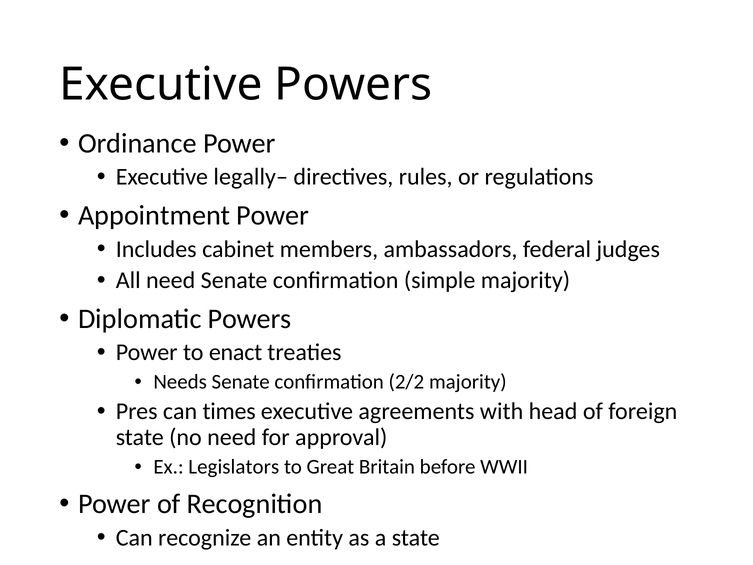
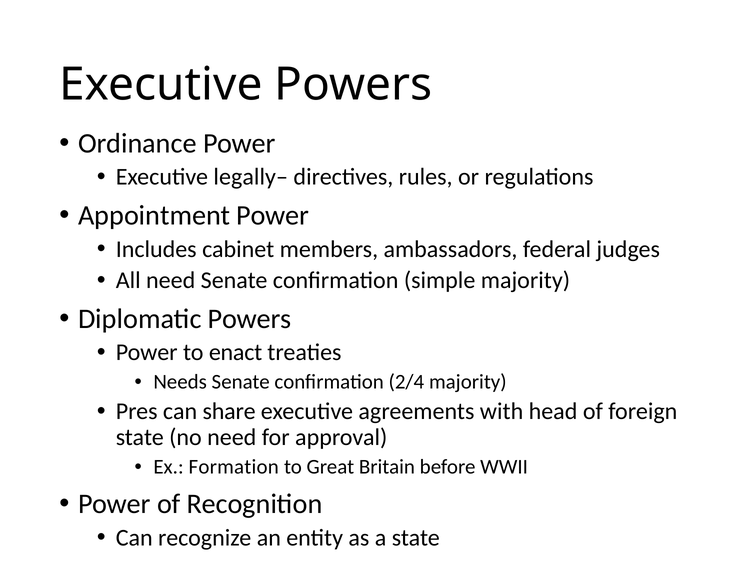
2/2: 2/2 -> 2/4 (406, 382)
times: times -> share (229, 411)
Legislators: Legislators -> Formation (234, 467)
